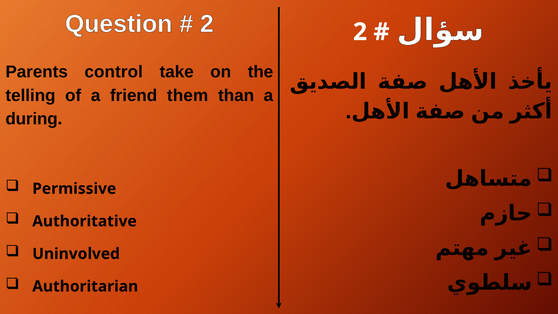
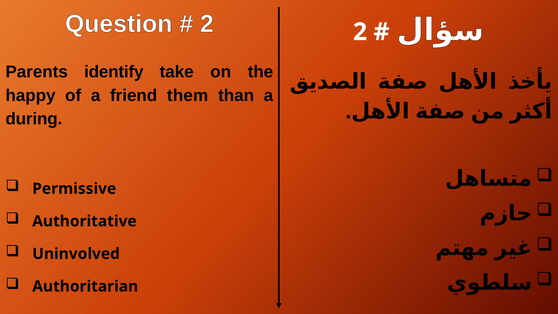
control: control -> identify (114, 72)
telling: telling -> happy (31, 95)
